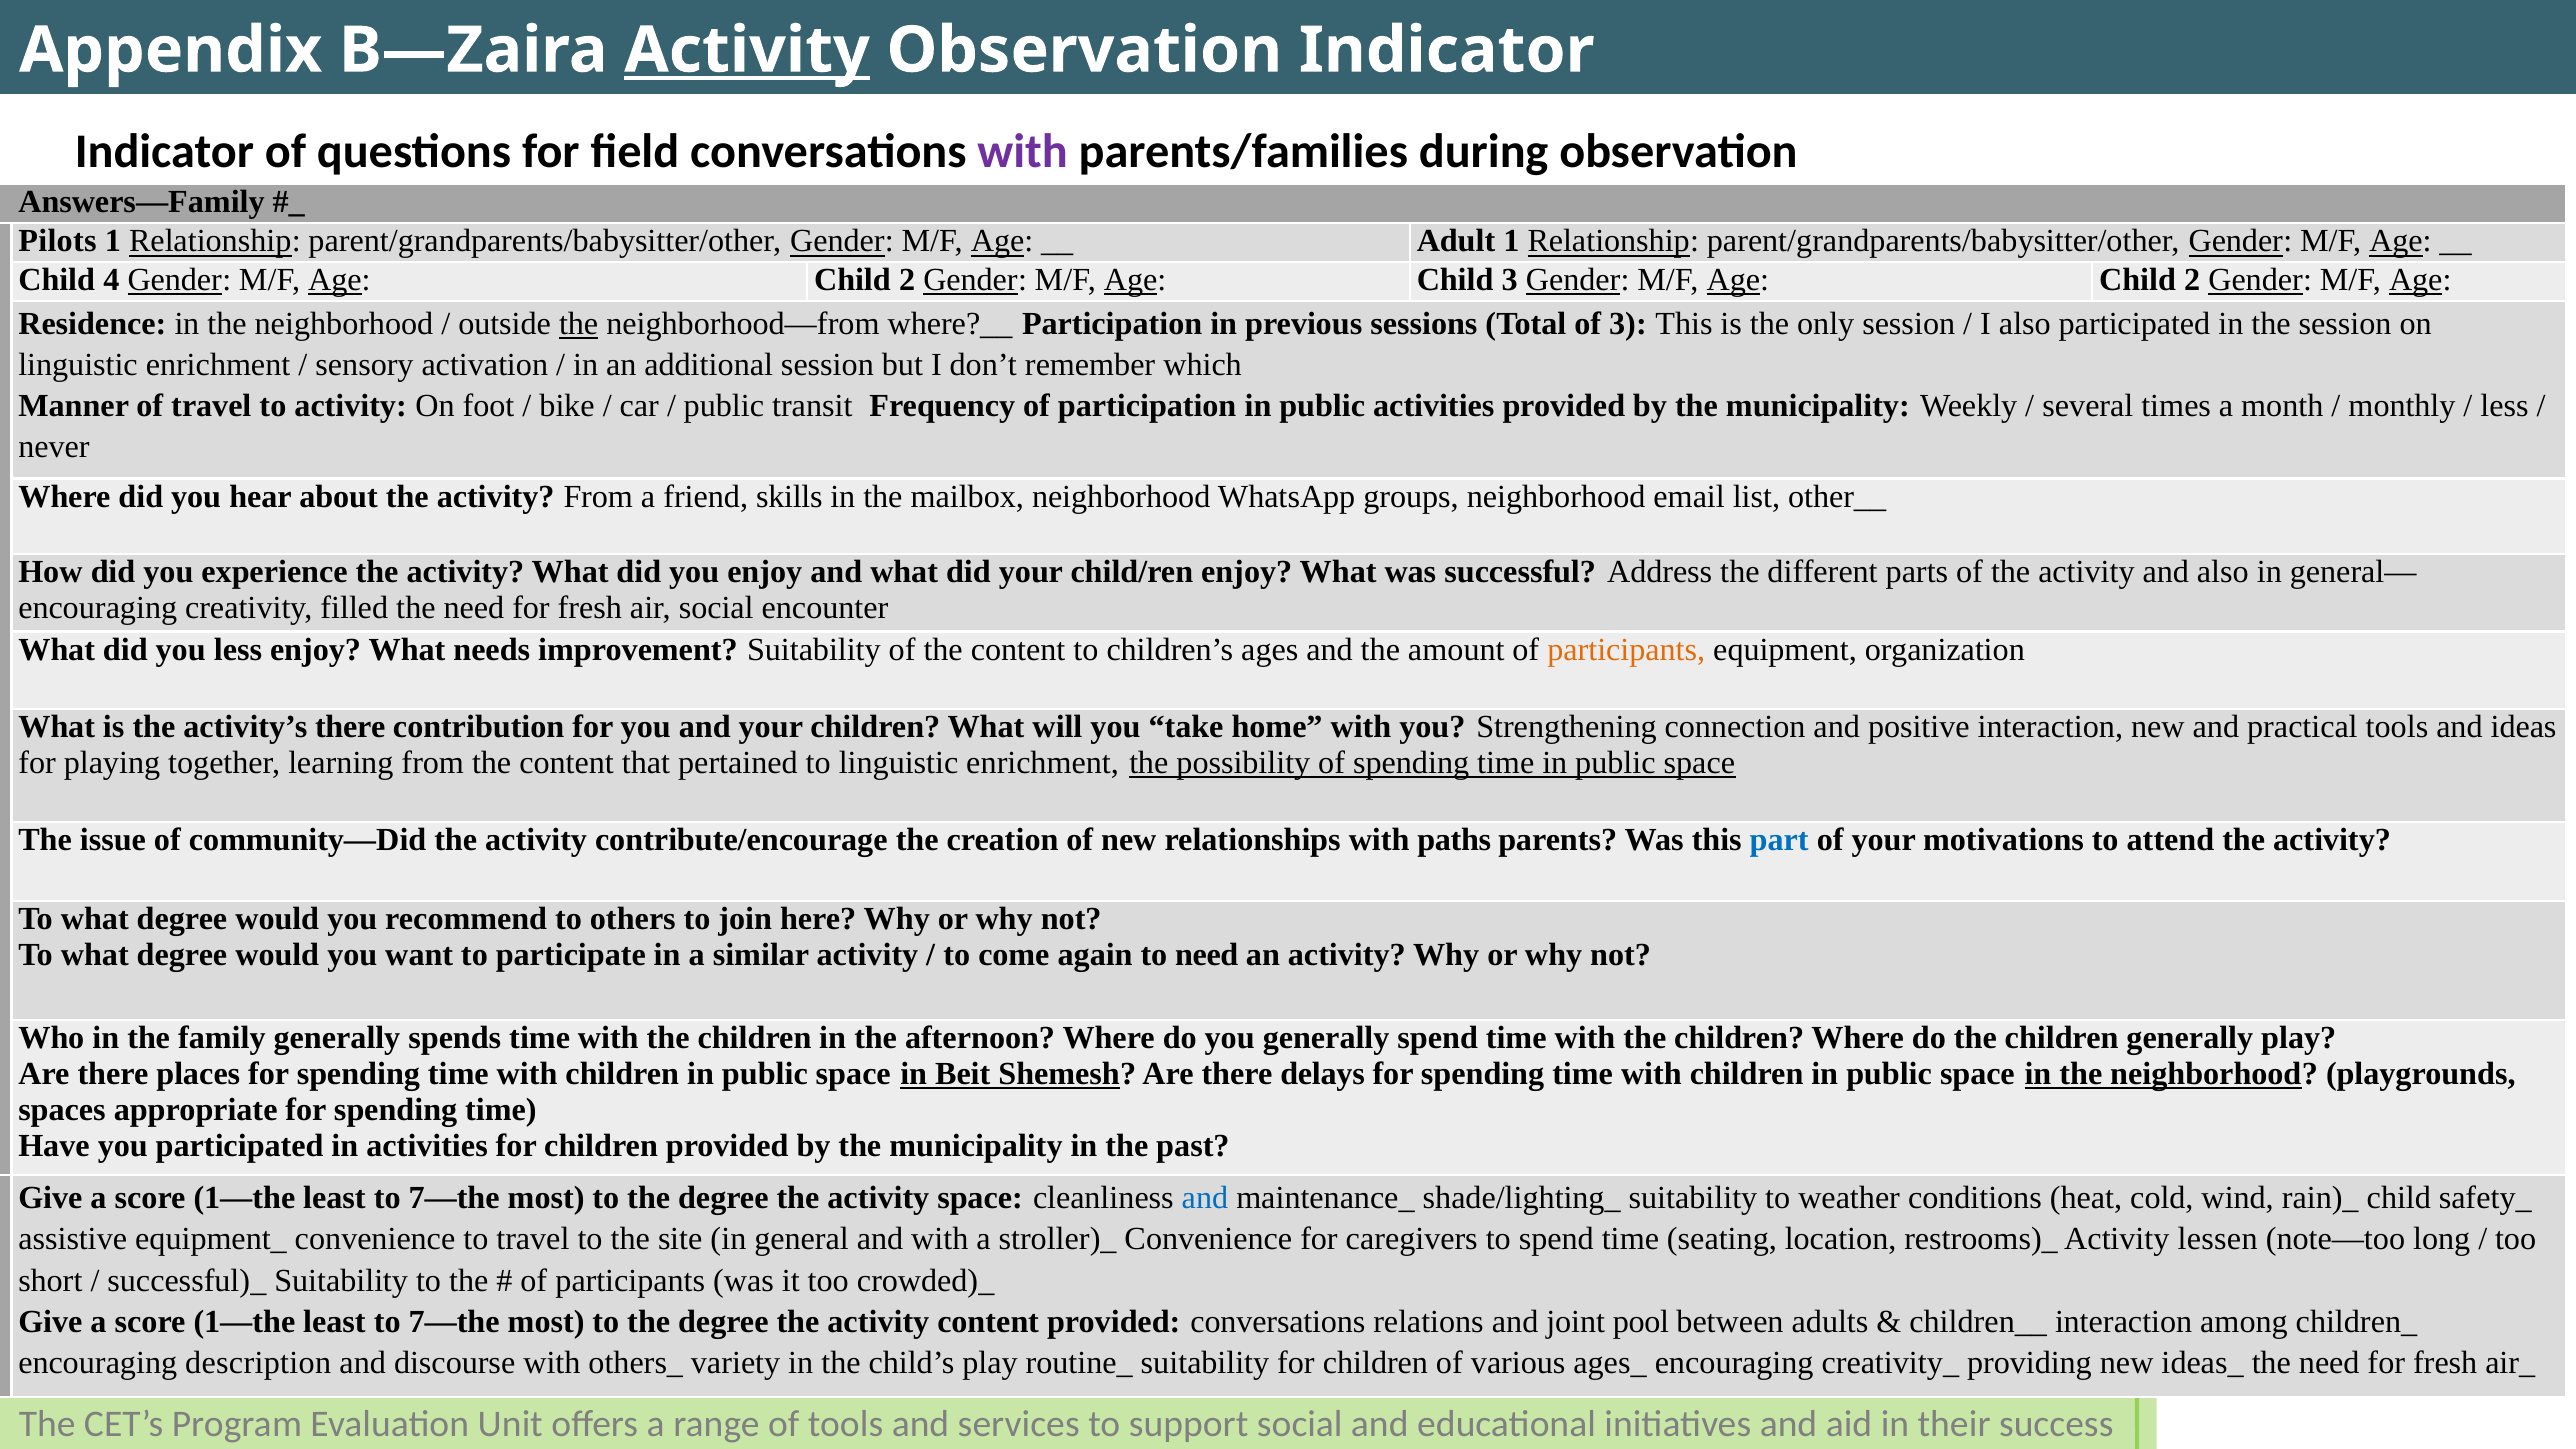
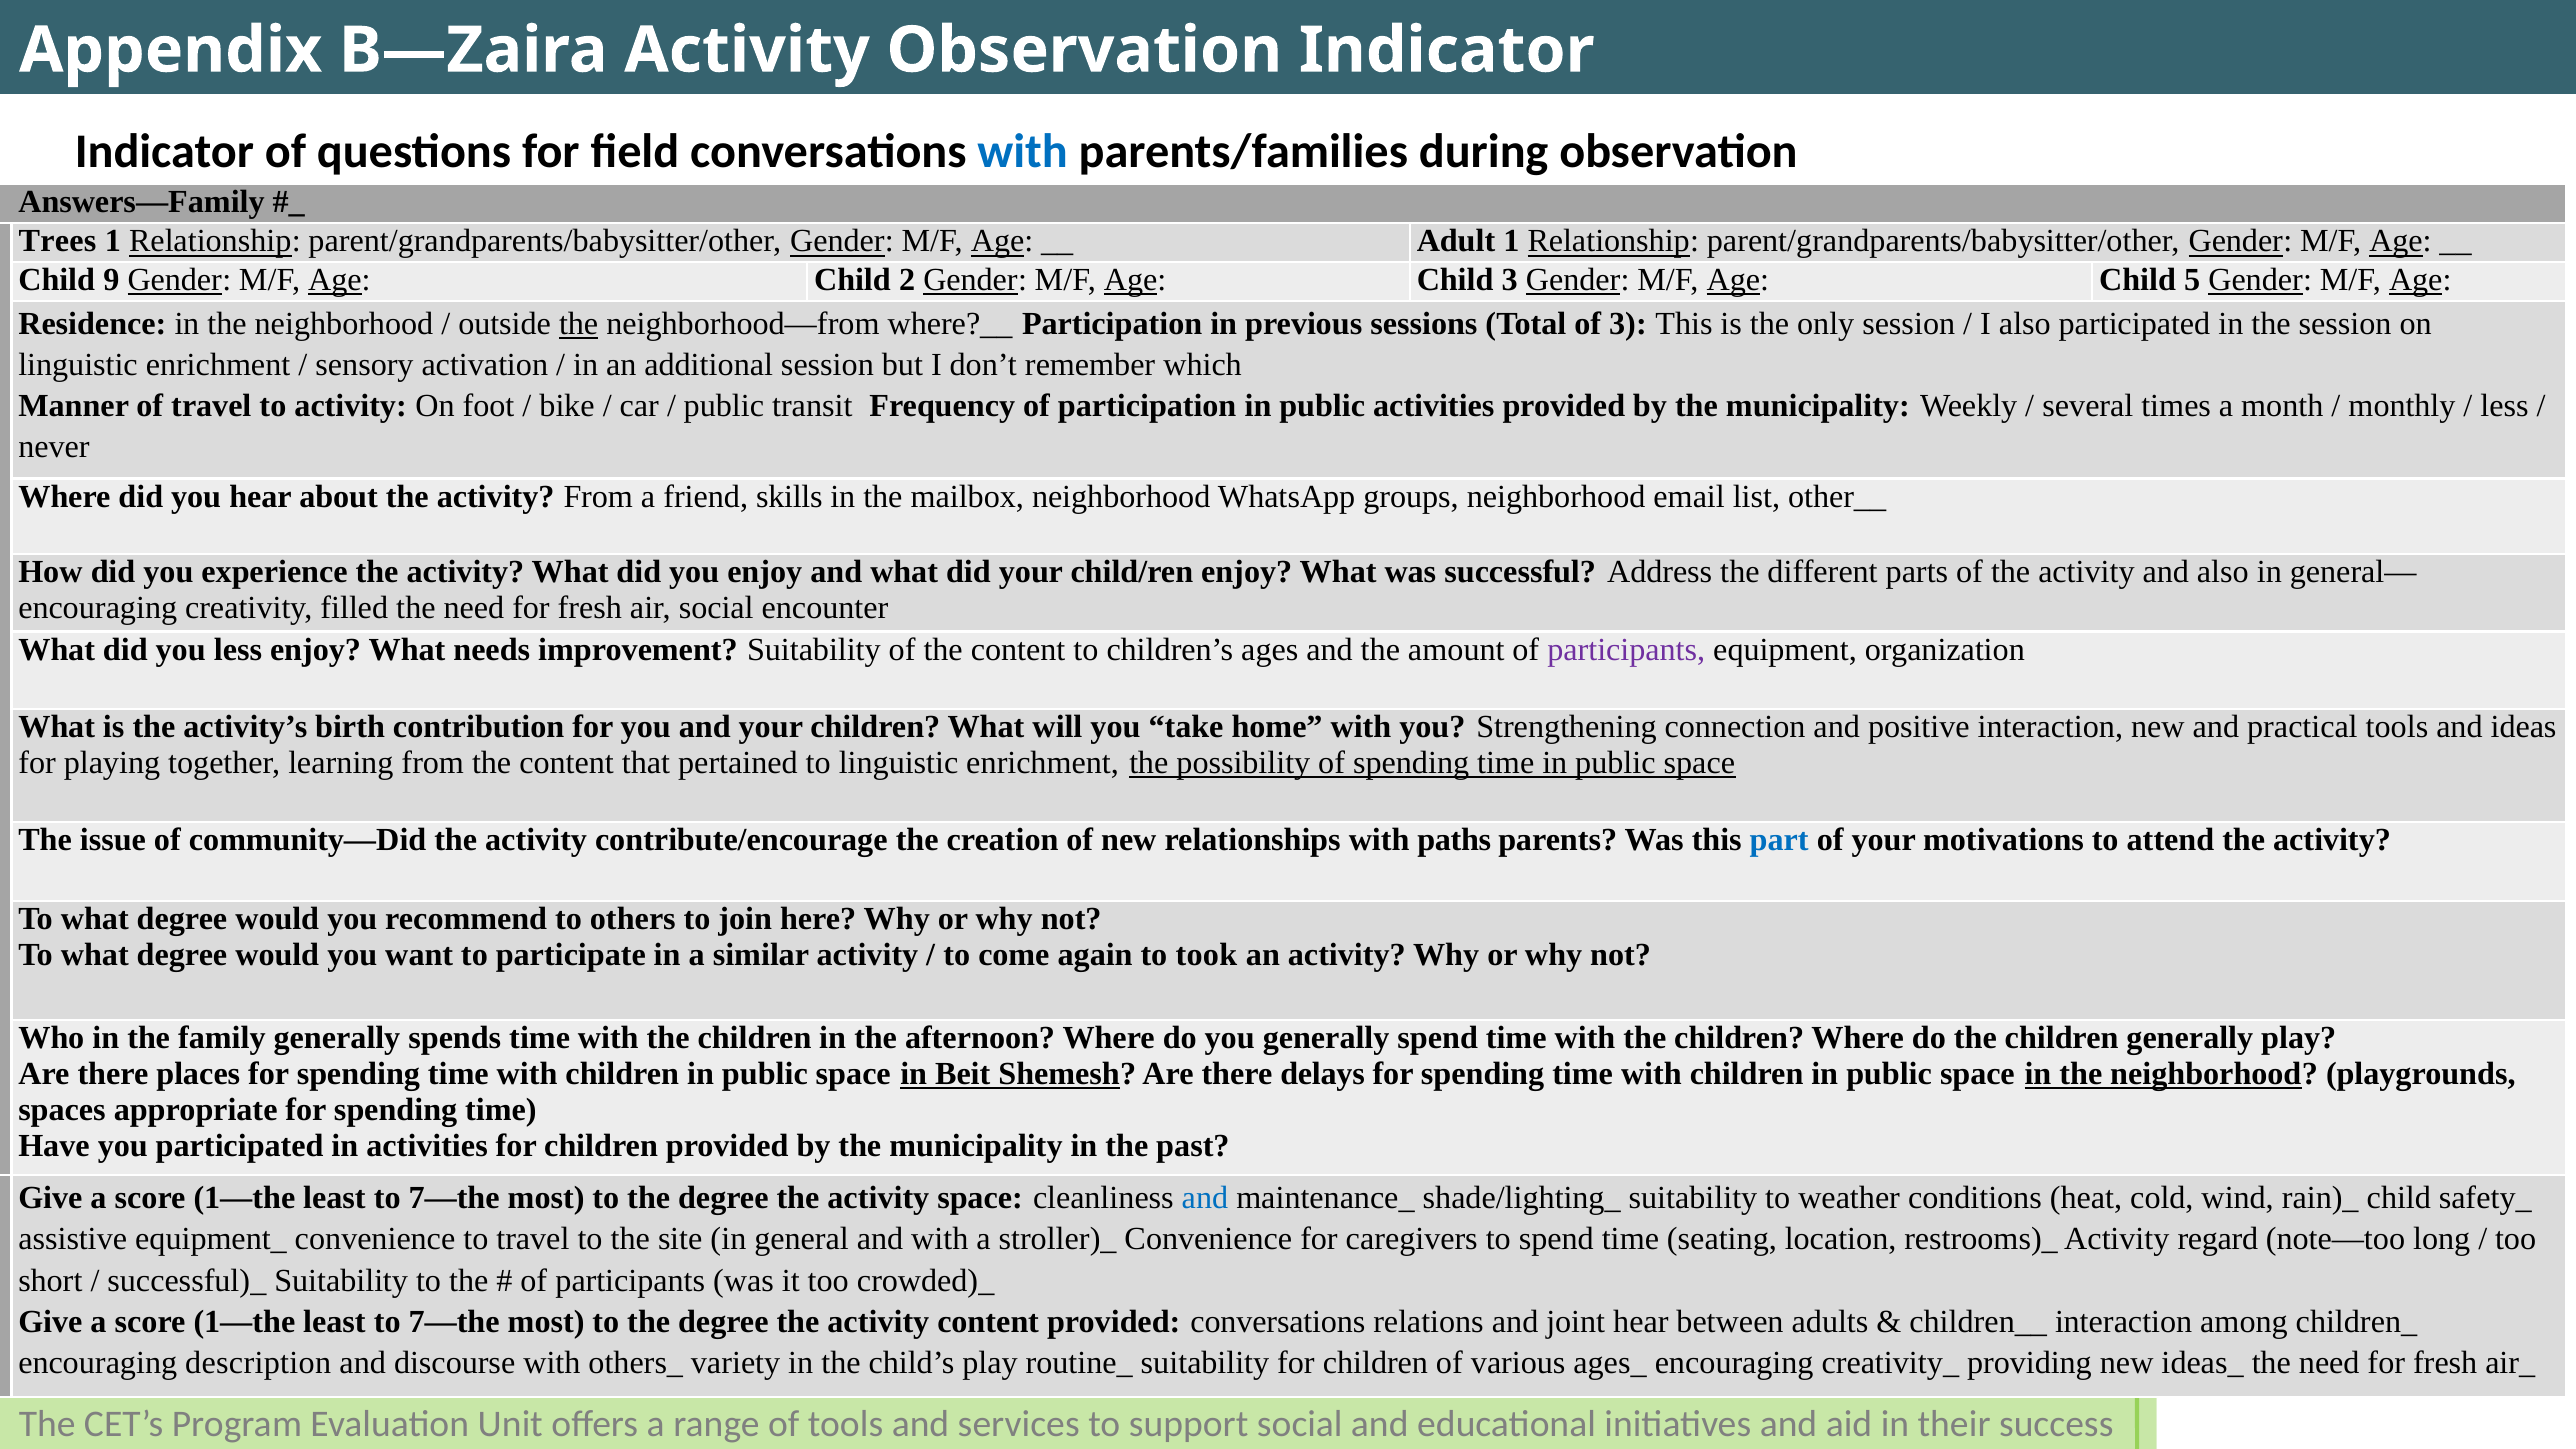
Activity underline: present -> none (747, 50)
with colour: purple -> blue (1023, 151)
Pilots: Pilots -> Trees (58, 241)
4: 4 -> 9 (111, 280)
2: 2 -> 5 (2192, 280)
participants colour: orange -> purple (1626, 650)
activity’s there: there -> birth (350, 727)
to need: need -> took (1206, 955)
lessen: lessen -> regard (2218, 1239)
joint pool: pool -> hear (1641, 1321)
